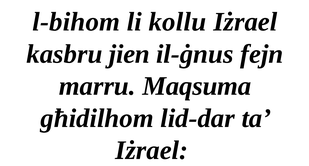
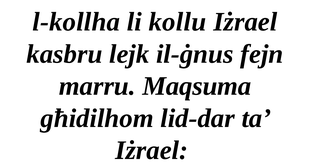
l-bihom: l-bihom -> l-kollha (76, 22)
jien: jien -> lejk (129, 54)
